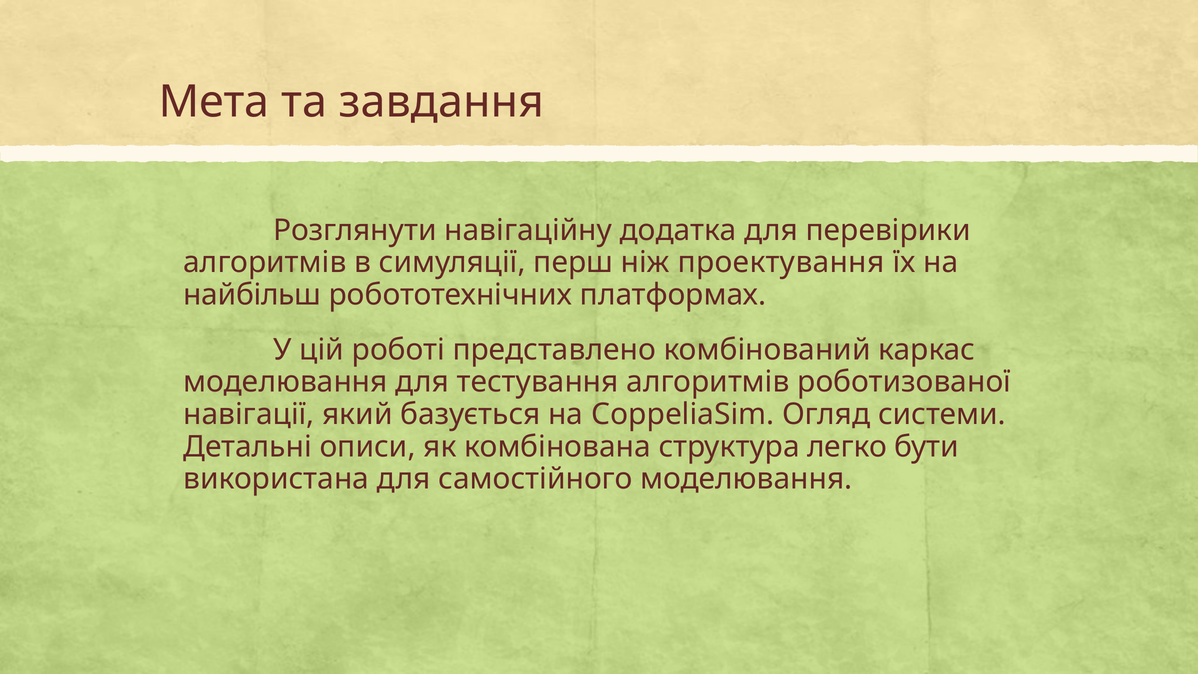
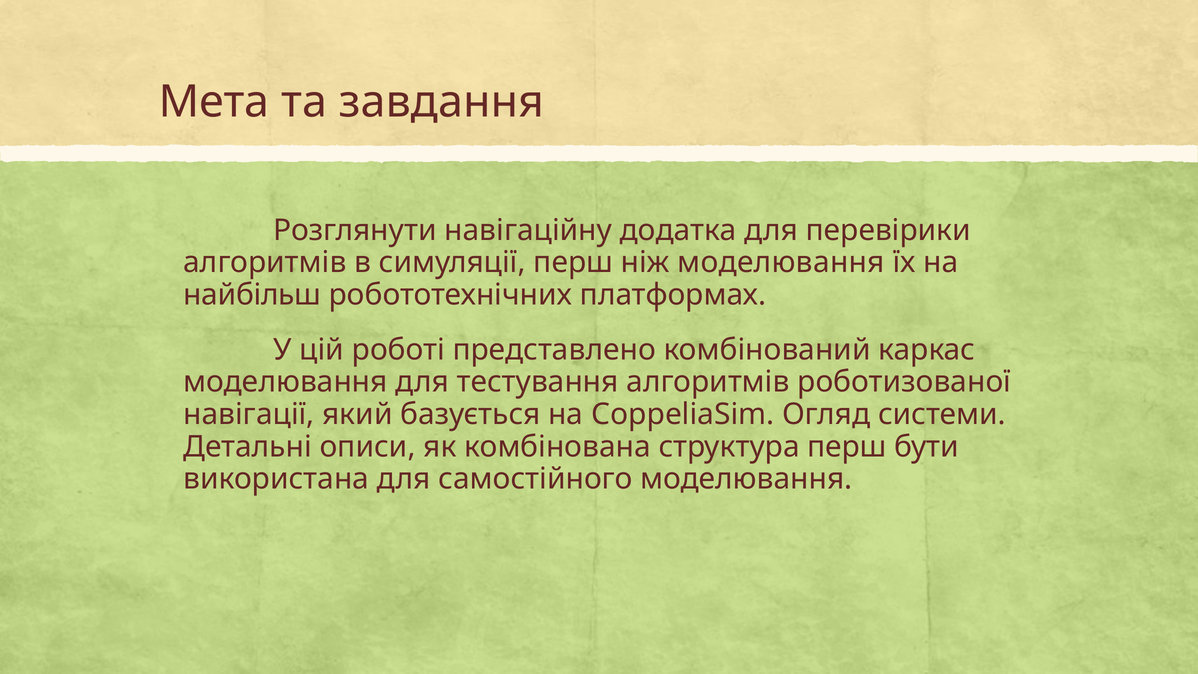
ніж проектування: проектування -> моделювання (781, 262)
структура легко: легко -> перш (847, 447)
